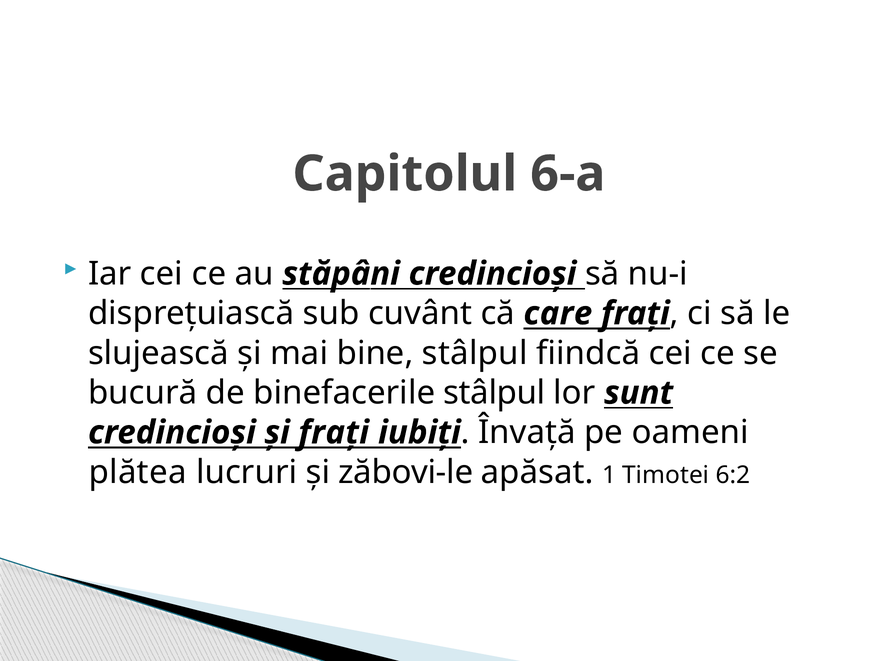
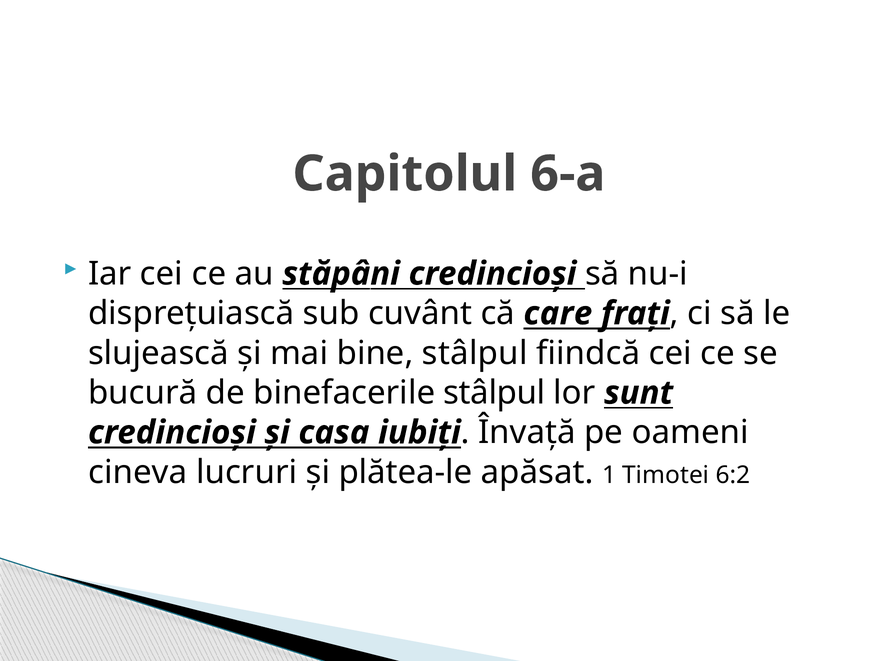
și frați: frați -> casa (334, 433)
plătea: plătea -> cineva (138, 473)
zăbovi-le: zăbovi-le -> plătea-le (406, 473)
